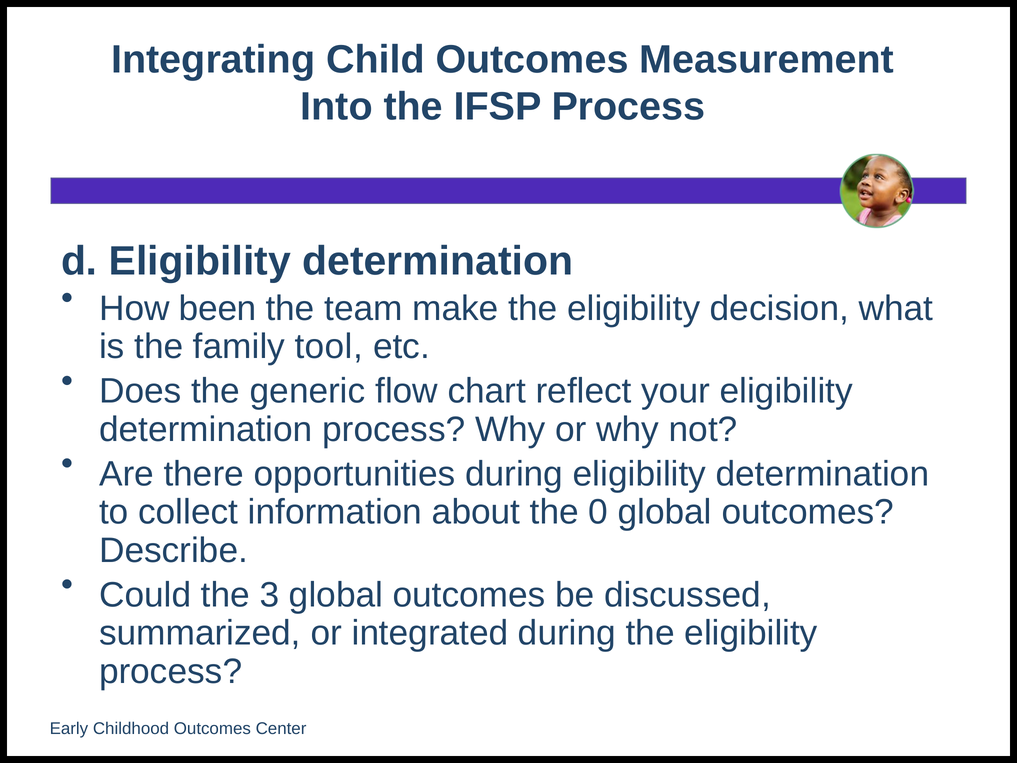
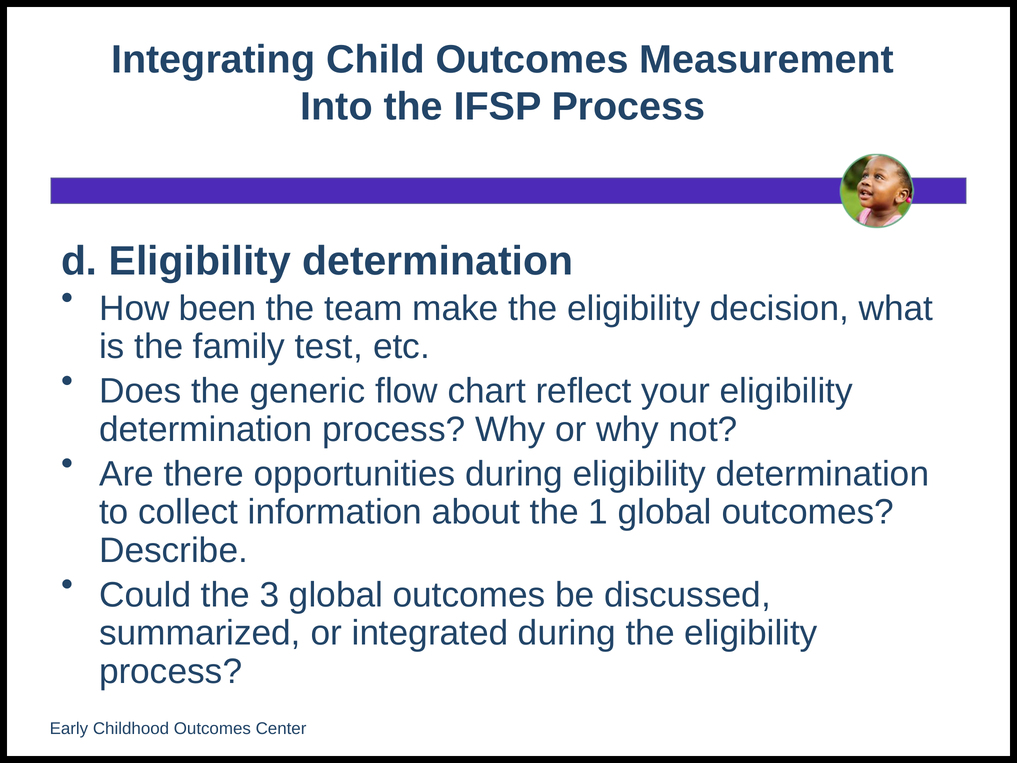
tool: tool -> test (329, 346)
0: 0 -> 1 (598, 512)
